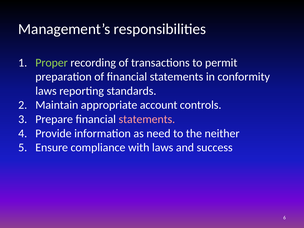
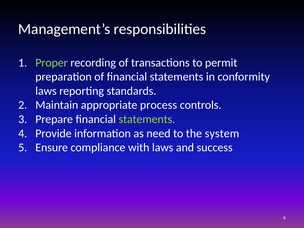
account: account -> process (159, 105)
statements colour: pink -> light green (147, 119)
neither: neither -> system (222, 133)
